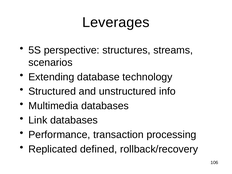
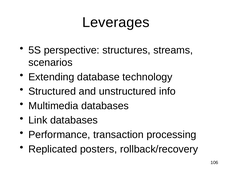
defined: defined -> posters (99, 149)
